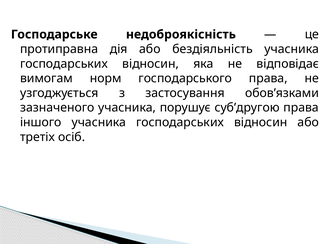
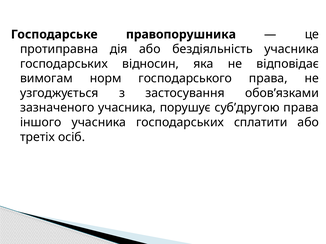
недоброякiснiсть: недоброякiснiсть -> правопорушника (181, 34)
відносин: відносин -> сплатити (261, 123)
